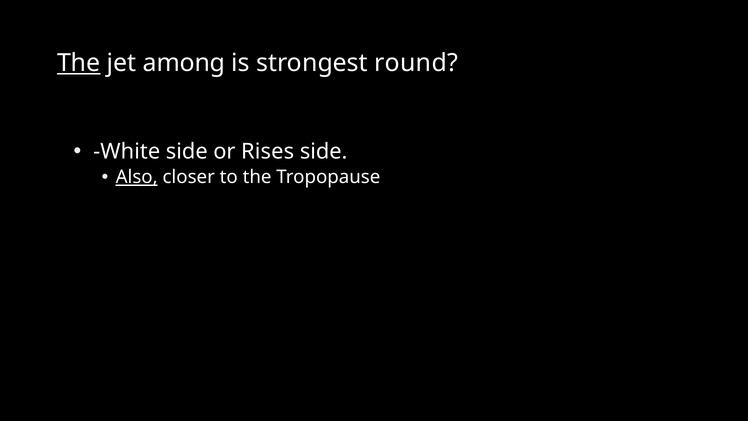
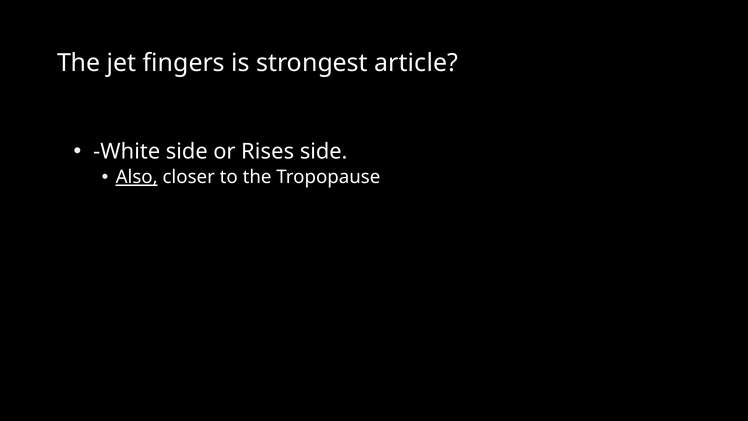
The underline: present -> none (79, 63)
among: among -> fingers (184, 63)
round: round -> article (416, 63)
